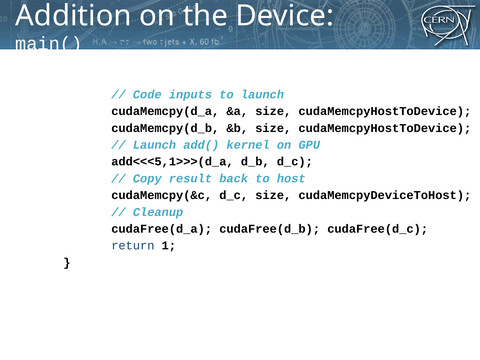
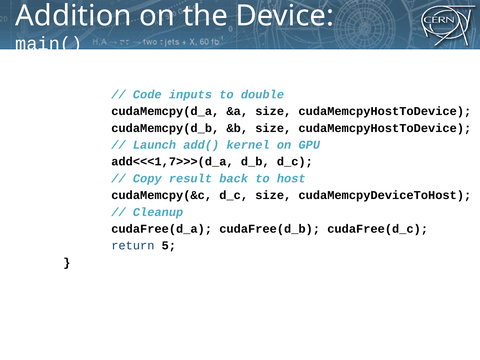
to launch: launch -> double (262, 94)
add<<<5,1>>>(d_a: add<<<5,1>>>(d_a -> add<<<1,7>>>(d_a (172, 162)
1: 1 -> 5 (169, 246)
